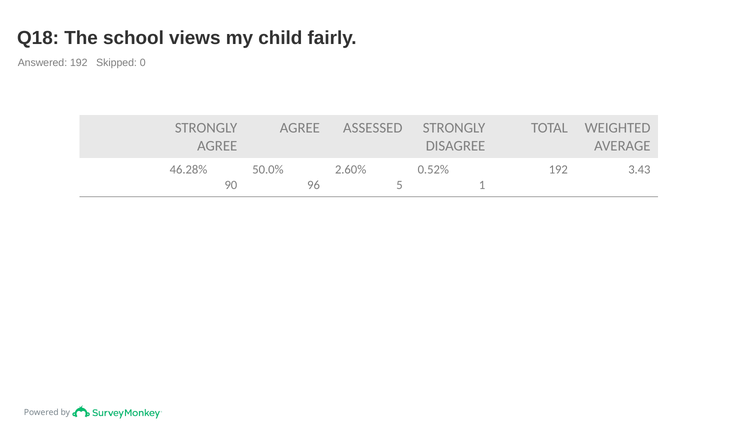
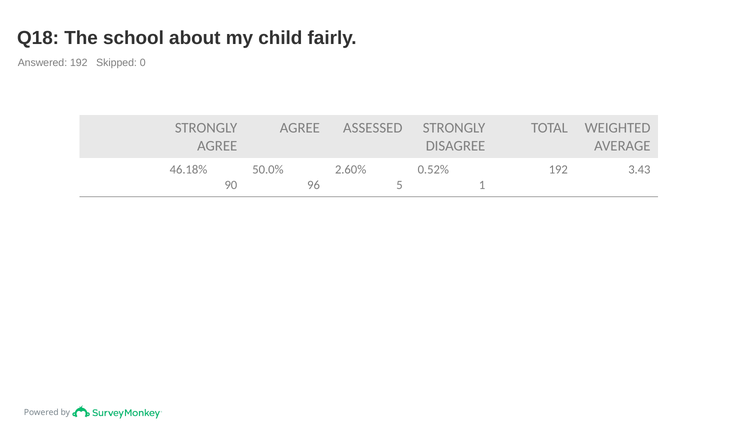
views: views -> about (195, 38)
46.28%: 46.28% -> 46.18% (188, 170)
